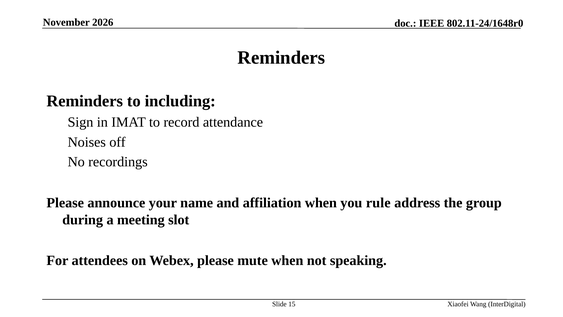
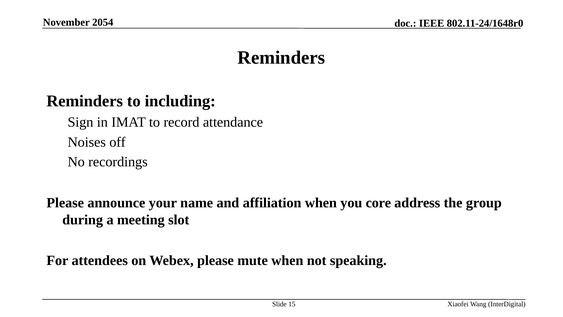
2026: 2026 -> 2054 (103, 22)
rule: rule -> core (378, 203)
